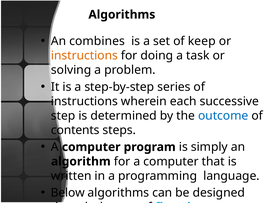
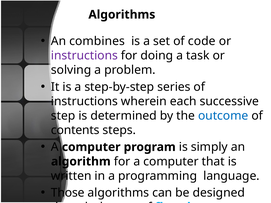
keep: keep -> code (202, 41)
instructions colour: orange -> purple (84, 56)
Below: Below -> Those (68, 193)
